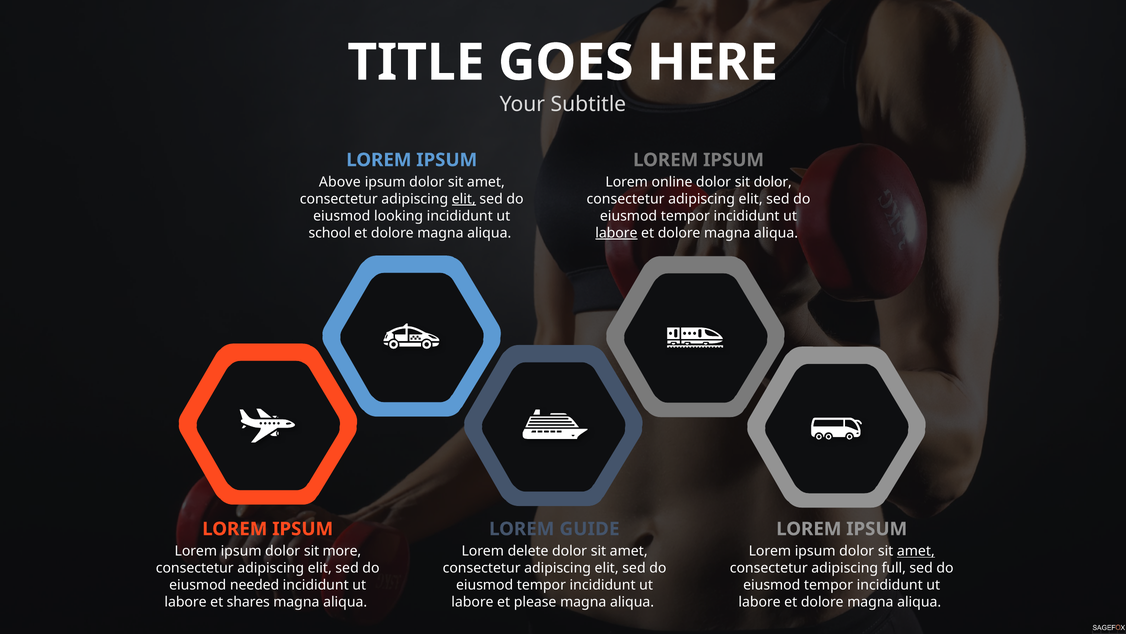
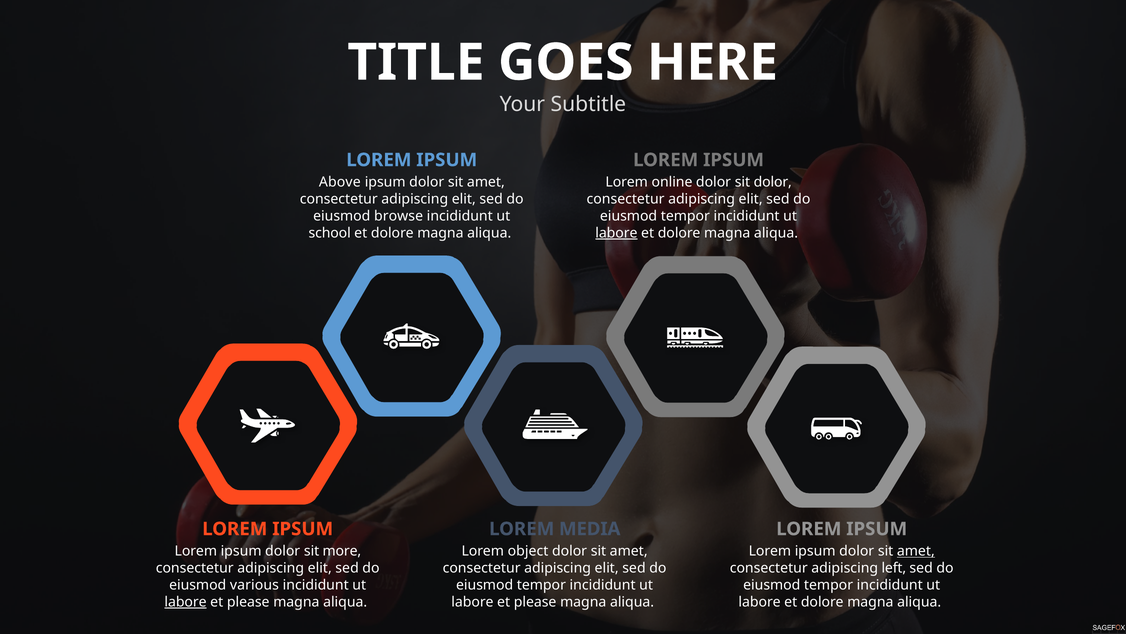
elit underline: present -> none (464, 199)
looking: looking -> browse (399, 216)
GUIDE: GUIDE -> MEDIA (590, 528)
delete: delete -> object (528, 551)
full: full -> left (894, 568)
needed: needed -> various (254, 584)
labore underline: none -> present (186, 601)
shares: shares -> please (248, 601)
